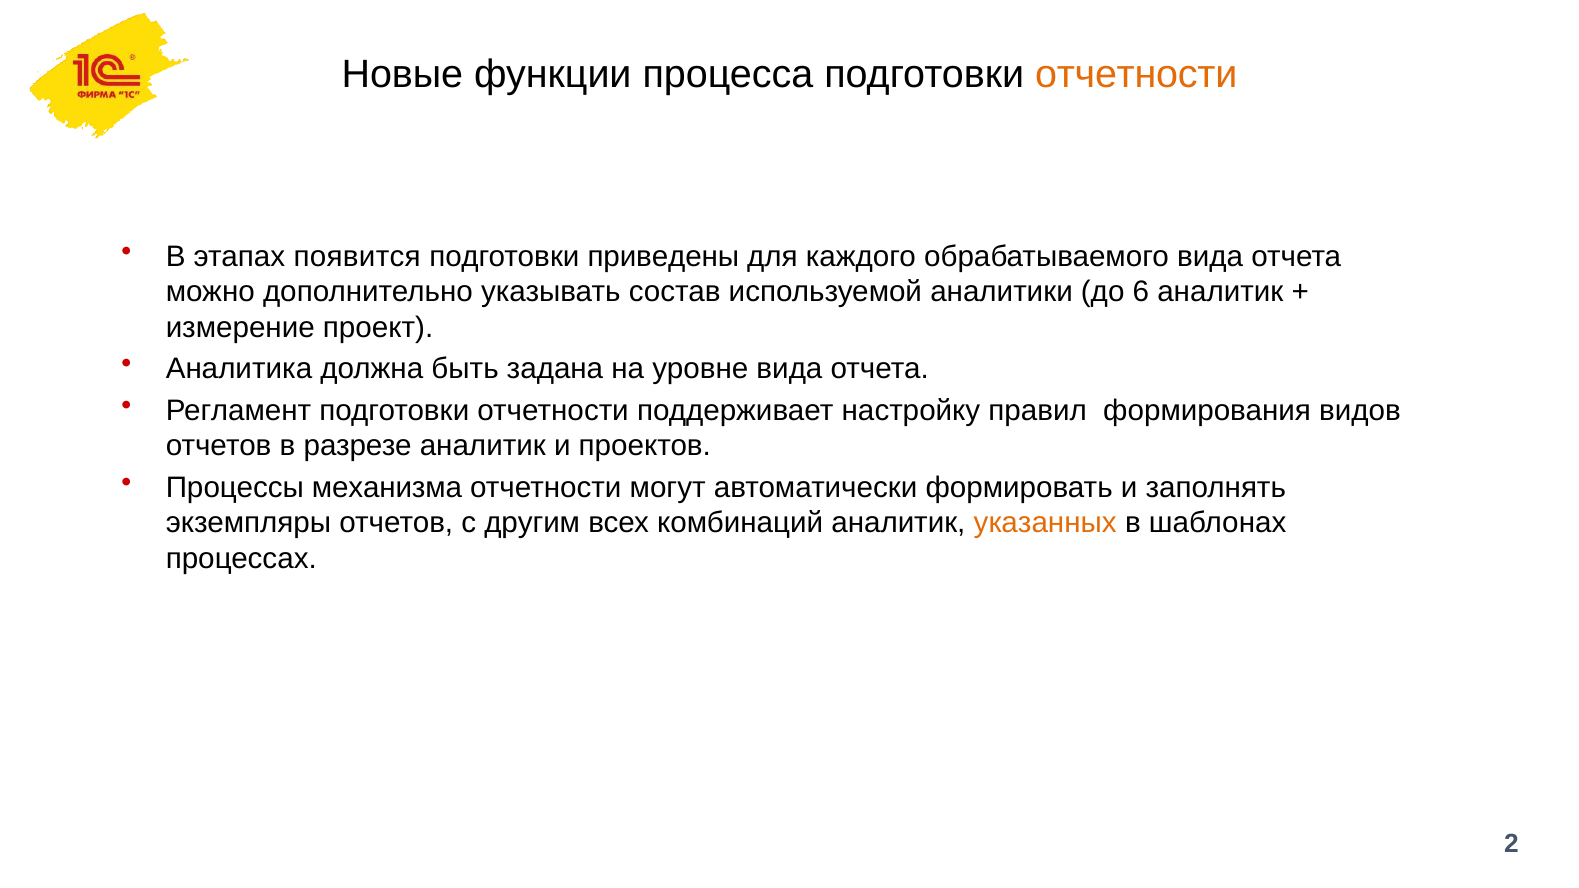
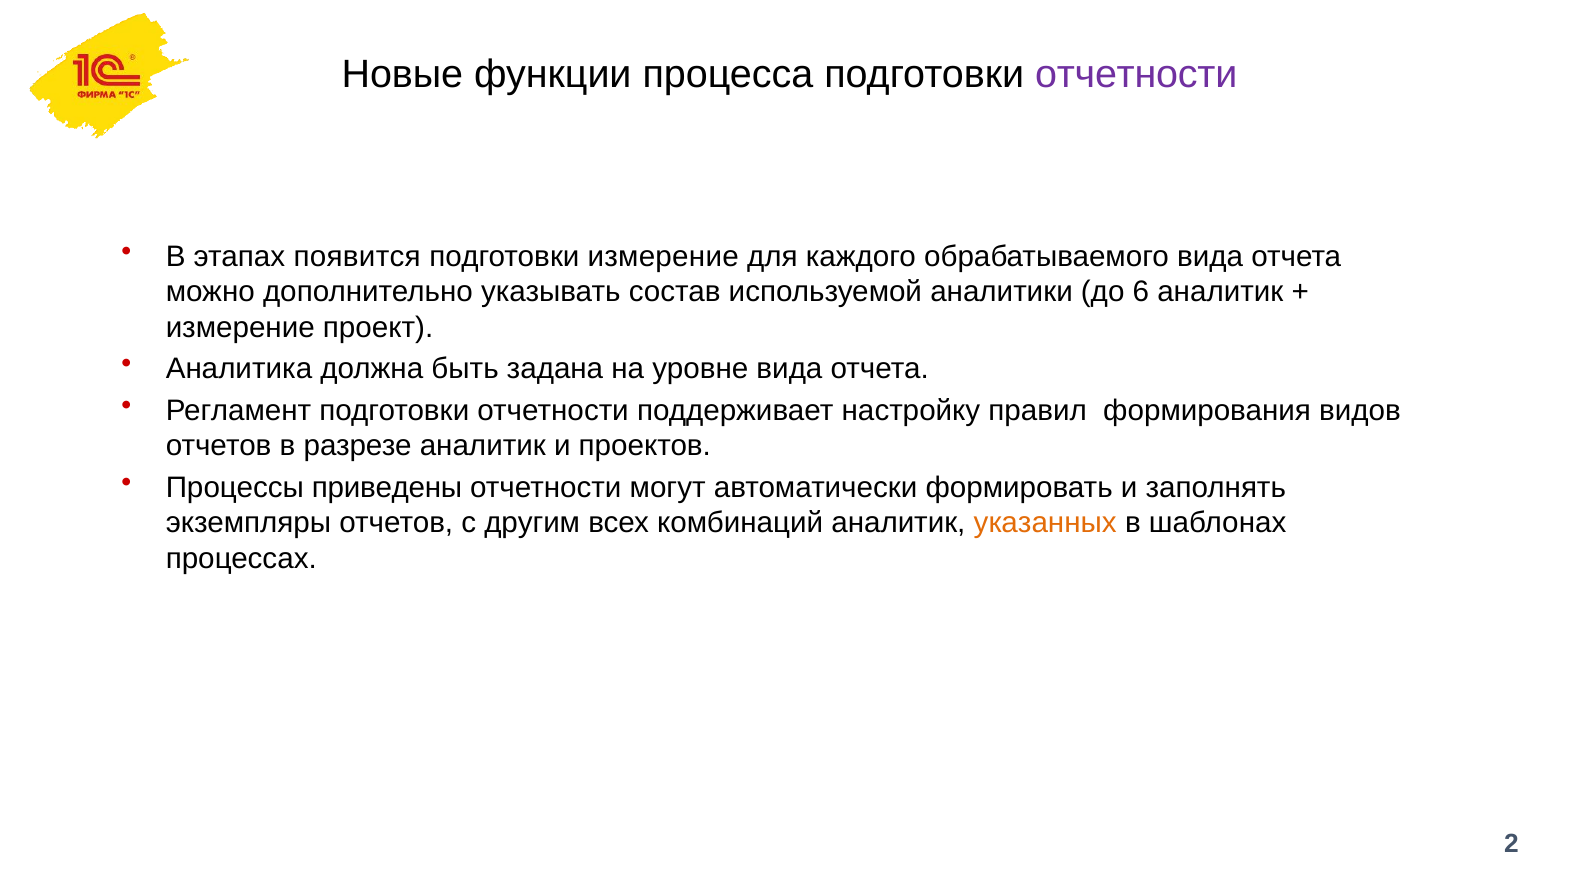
отчетности colour: orange -> purple (1136, 74)
подготовки приведены: приведены -> измерение (663, 256)
механизма: механизма -> приведены (387, 487)
